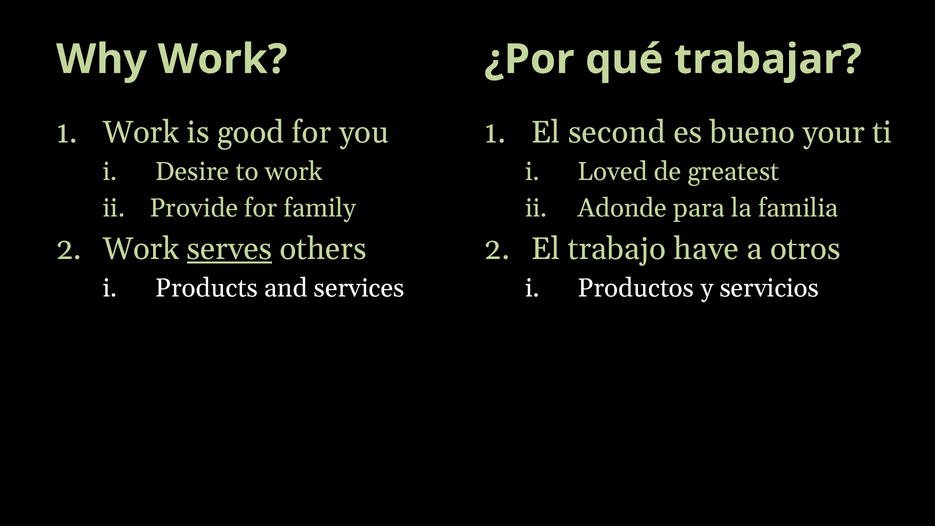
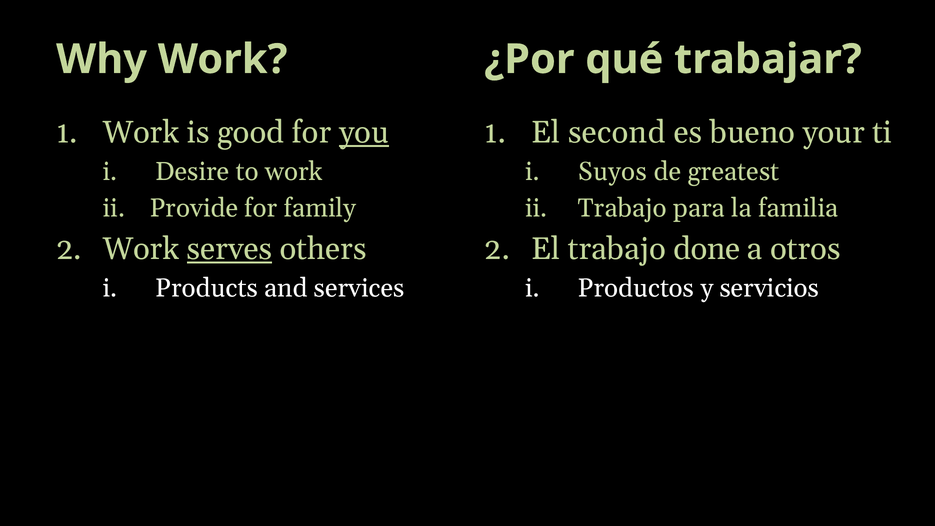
you underline: none -> present (364, 133)
Loved: Loved -> Suyos (613, 172)
Adonde: Adonde -> Trabajo (622, 208)
have: have -> done (707, 249)
